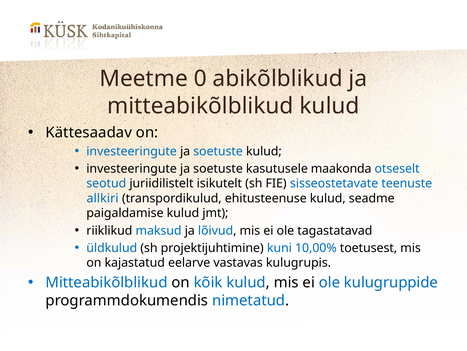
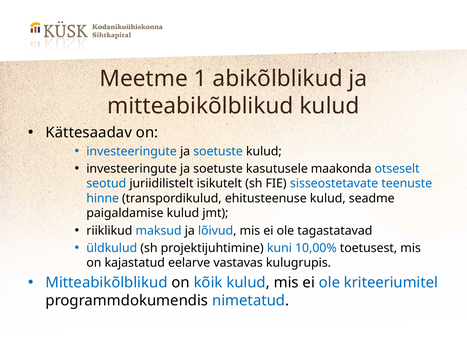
0: 0 -> 1 (200, 79)
allkiri: allkiri -> hinne (103, 198)
kulugruppide: kulugruppide -> kriteeriumitel (391, 282)
